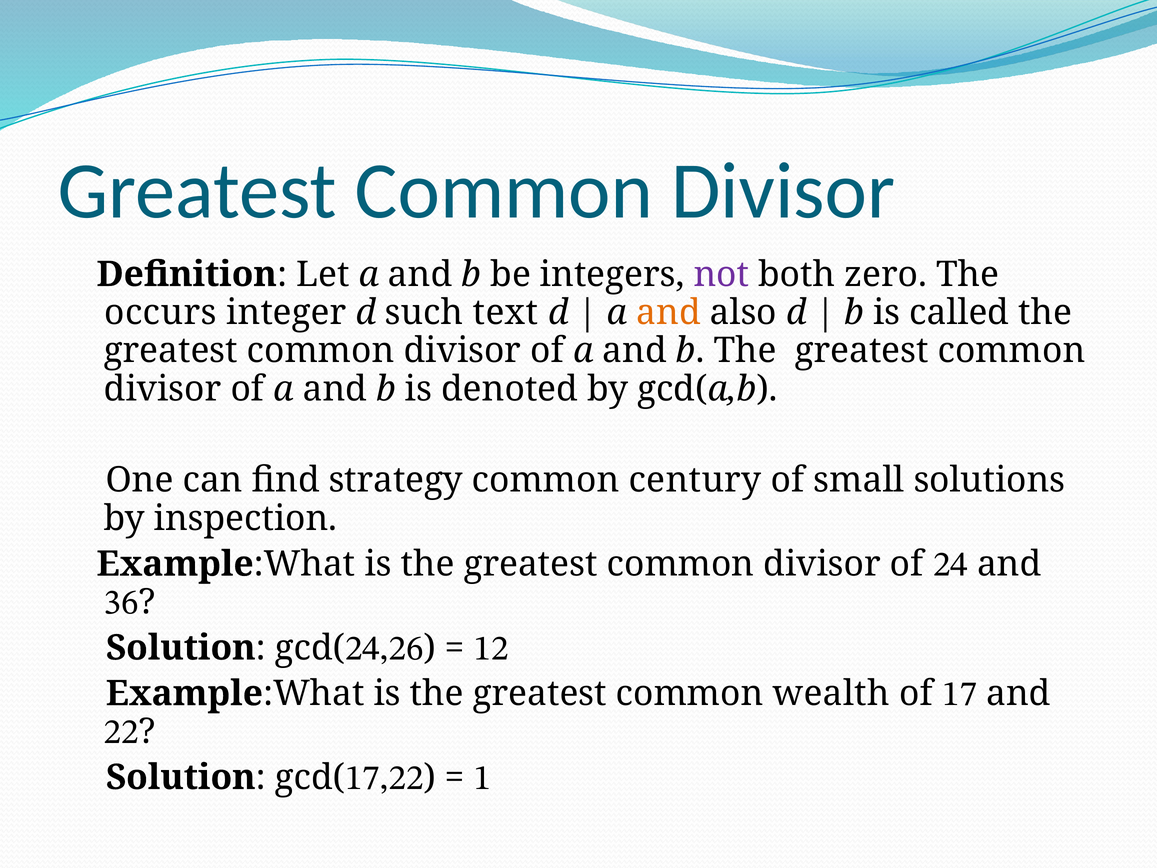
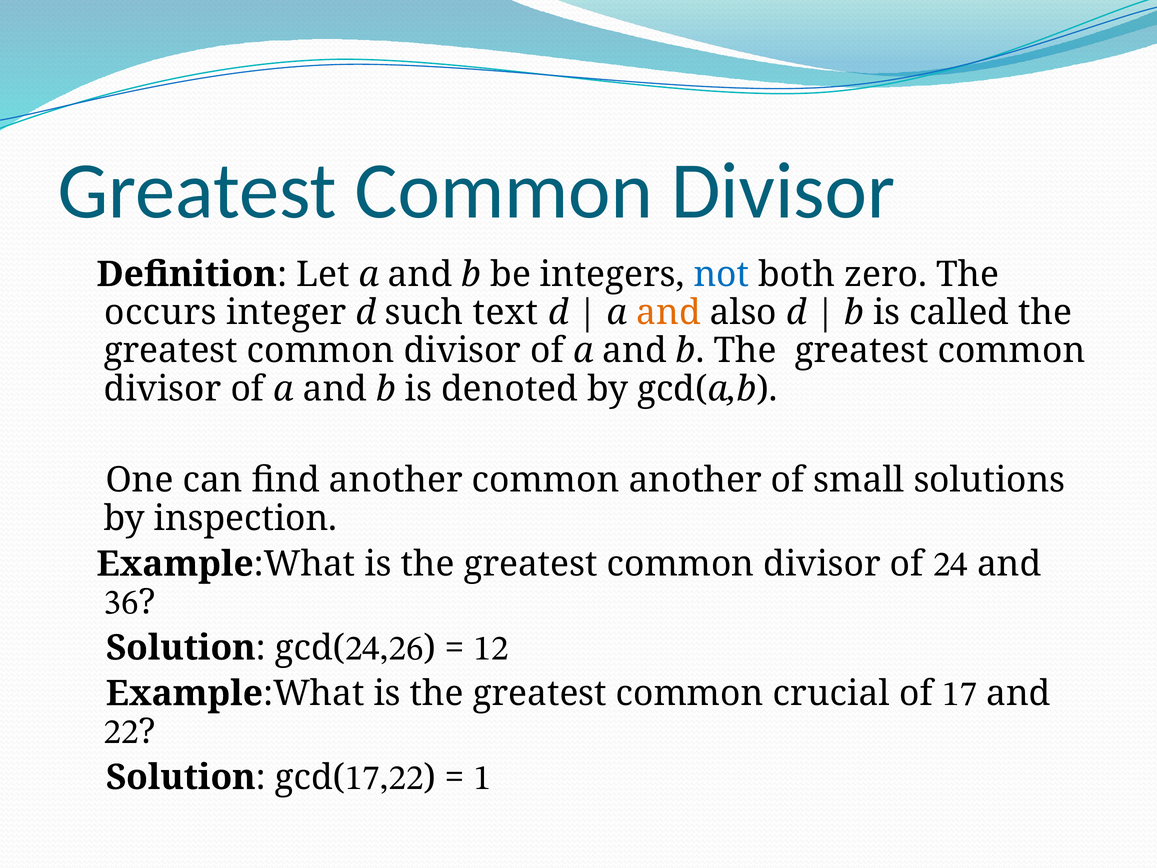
not colour: purple -> blue (721, 274)
find strategy: strategy -> another (396, 480)
common century: century -> another (695, 480)
wealth: wealth -> crucial (831, 693)
